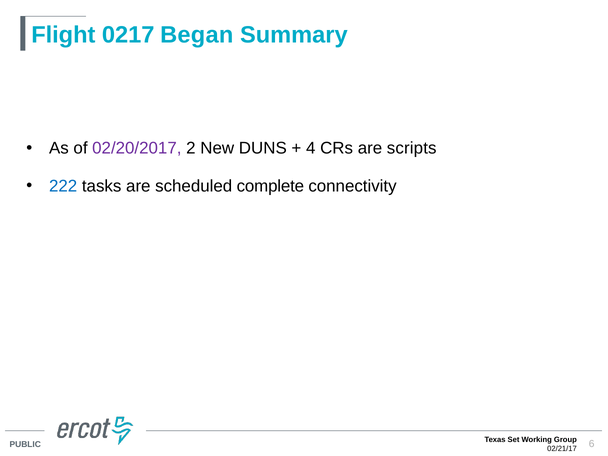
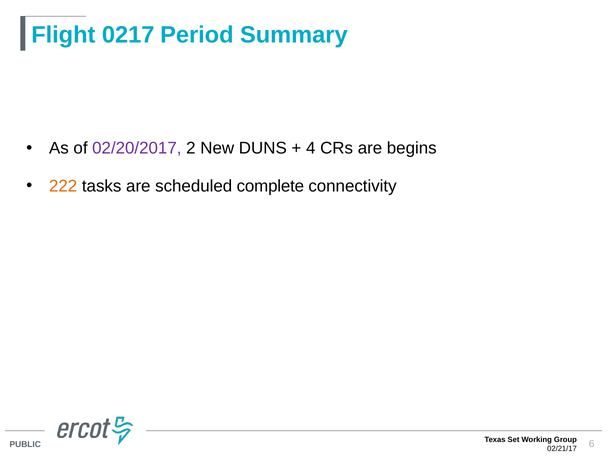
Began: Began -> Period (197, 35)
scripts: scripts -> begins (412, 148)
222 colour: blue -> orange (63, 186)
